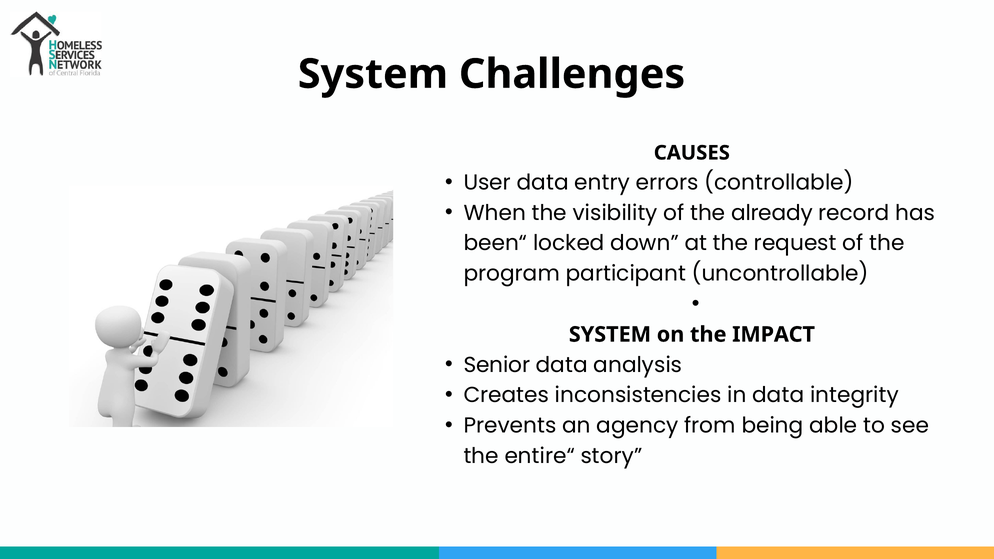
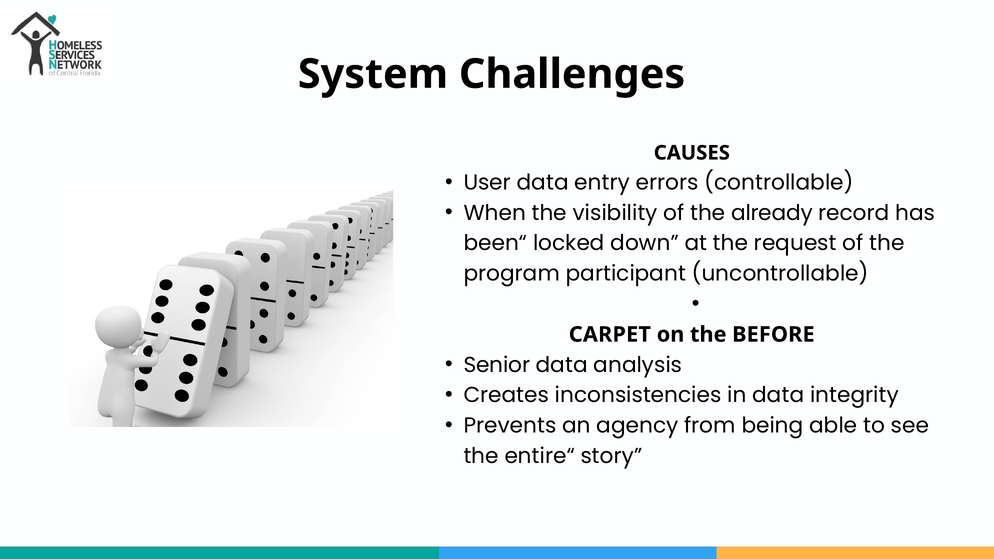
SYSTEM: SYSTEM -> CARPET (610, 335)
IMPACT: IMPACT -> BEFORE (773, 335)
